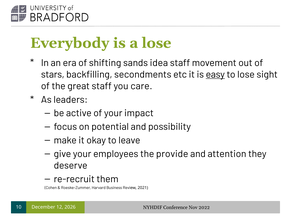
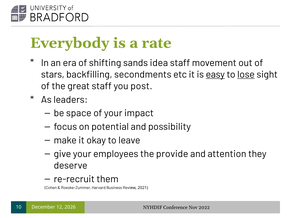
a lose: lose -> rate (157, 43)
lose underline: none -> present (246, 75)
care: care -> post (141, 86)
active: active -> space (79, 113)
